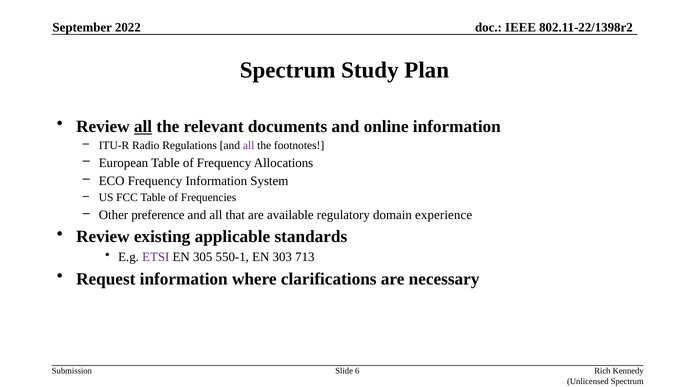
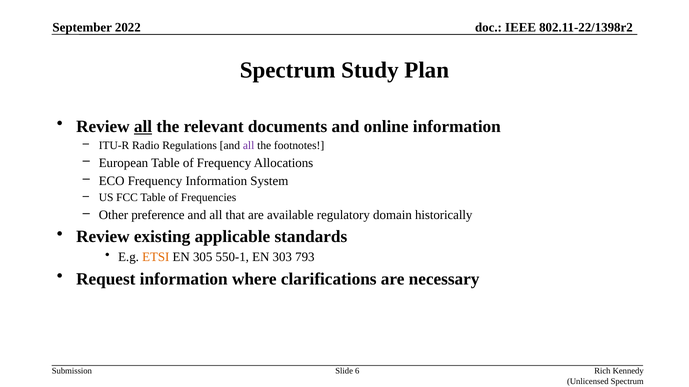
experience: experience -> historically (444, 215)
ETSI colour: purple -> orange (156, 257)
713: 713 -> 793 (305, 257)
